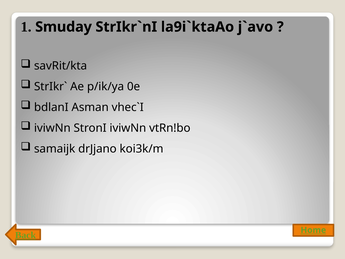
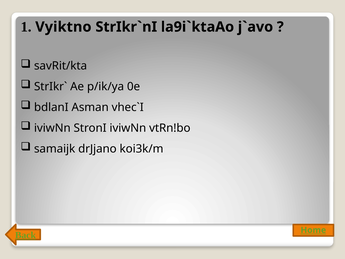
Smuday: Smuday -> Vyiktno (63, 27)
